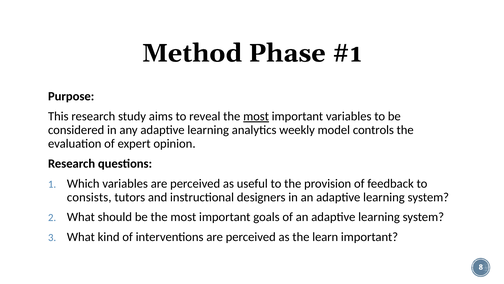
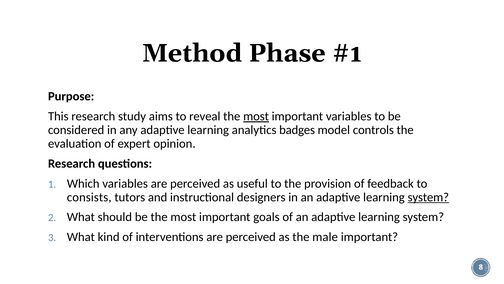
weekly: weekly -> badges (297, 130)
system underline: none -> present (428, 197)
learn: learn -> male (325, 237)
